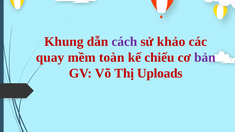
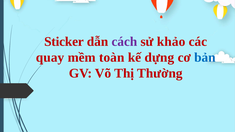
Khung: Khung -> Sticker (64, 42)
chiếu: chiếu -> dựng (159, 57)
bản colour: purple -> blue (205, 57)
Uploads: Uploads -> Thường (160, 73)
